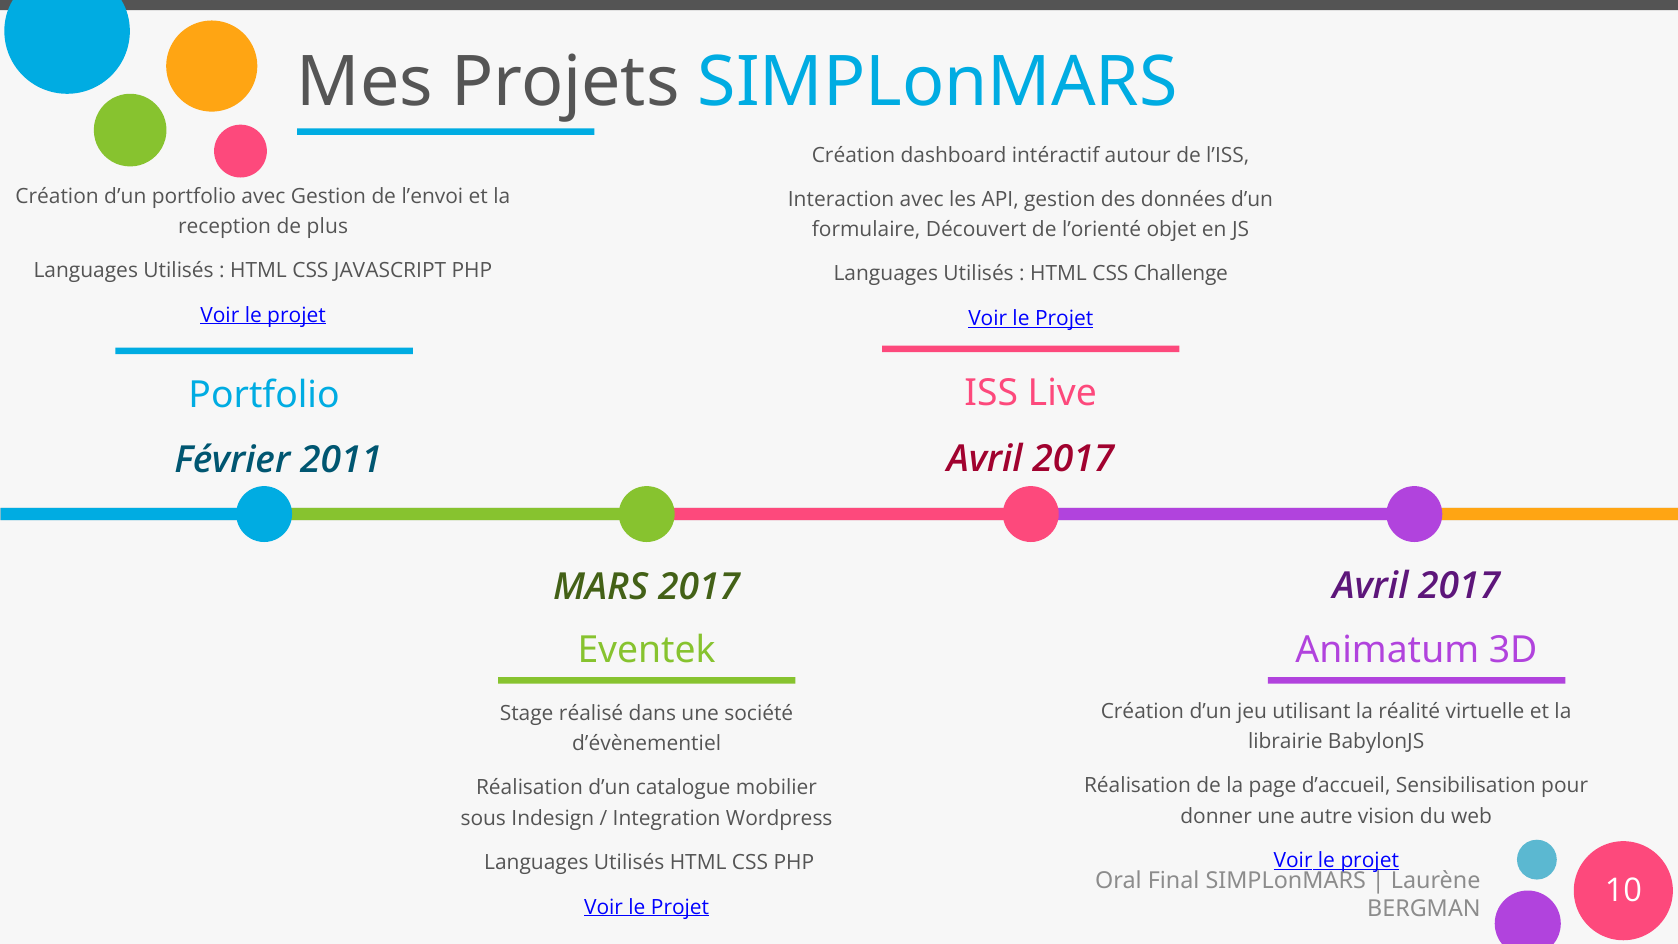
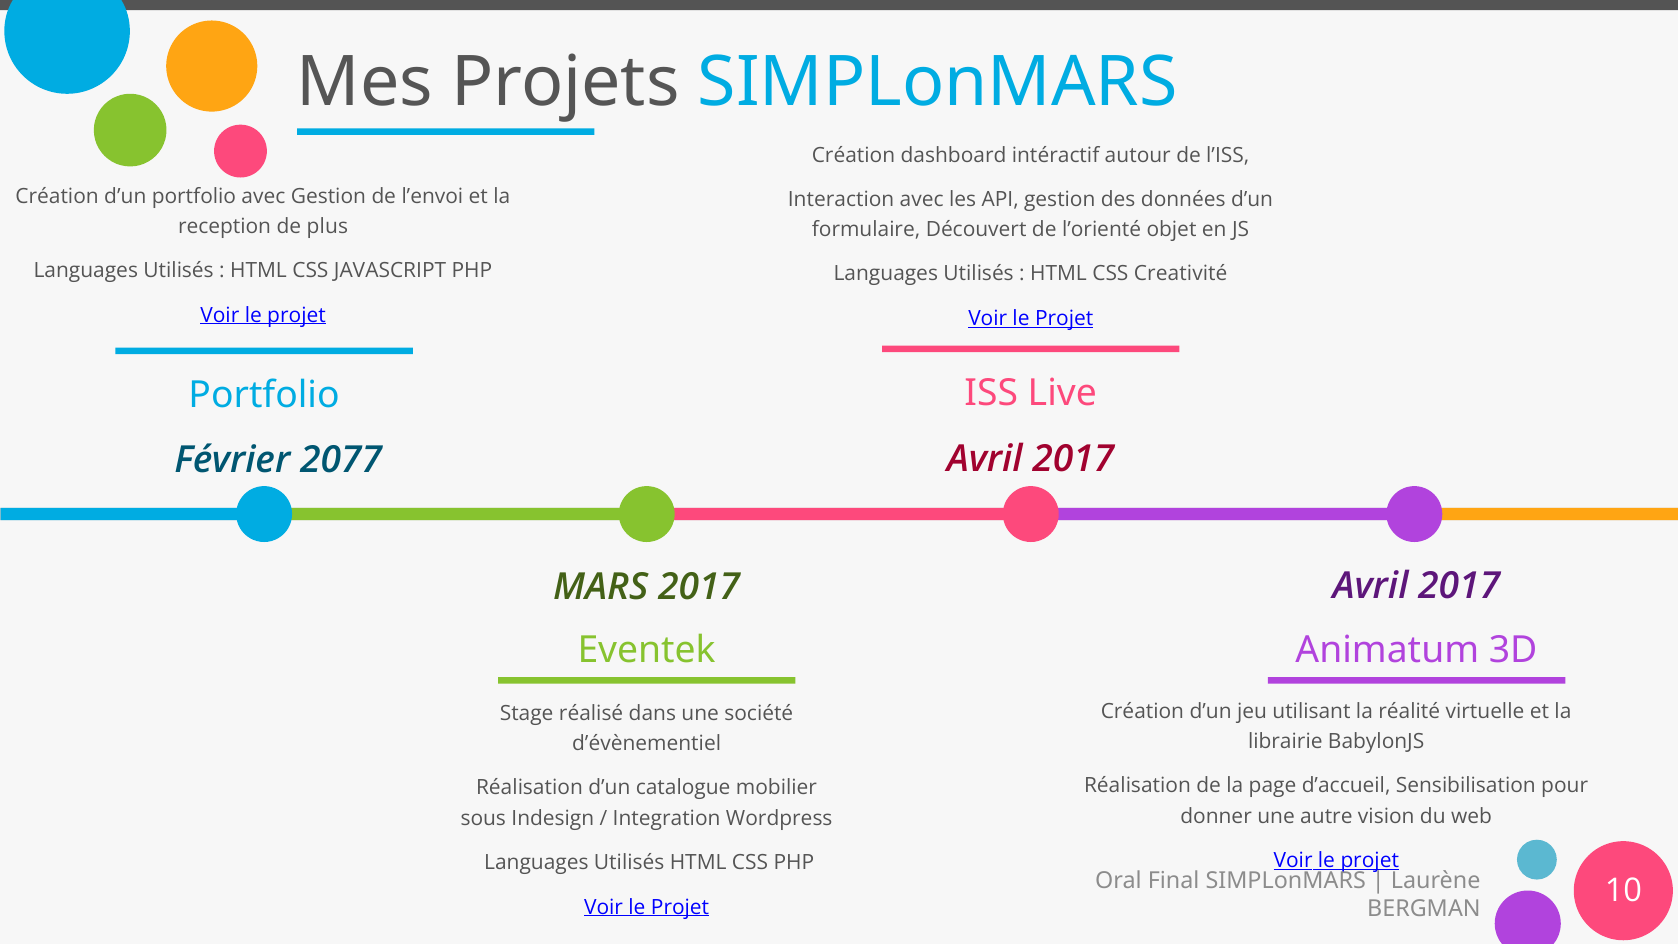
Challenge: Challenge -> Creativité (1181, 274)
2011: 2011 -> 2077 (341, 460)
